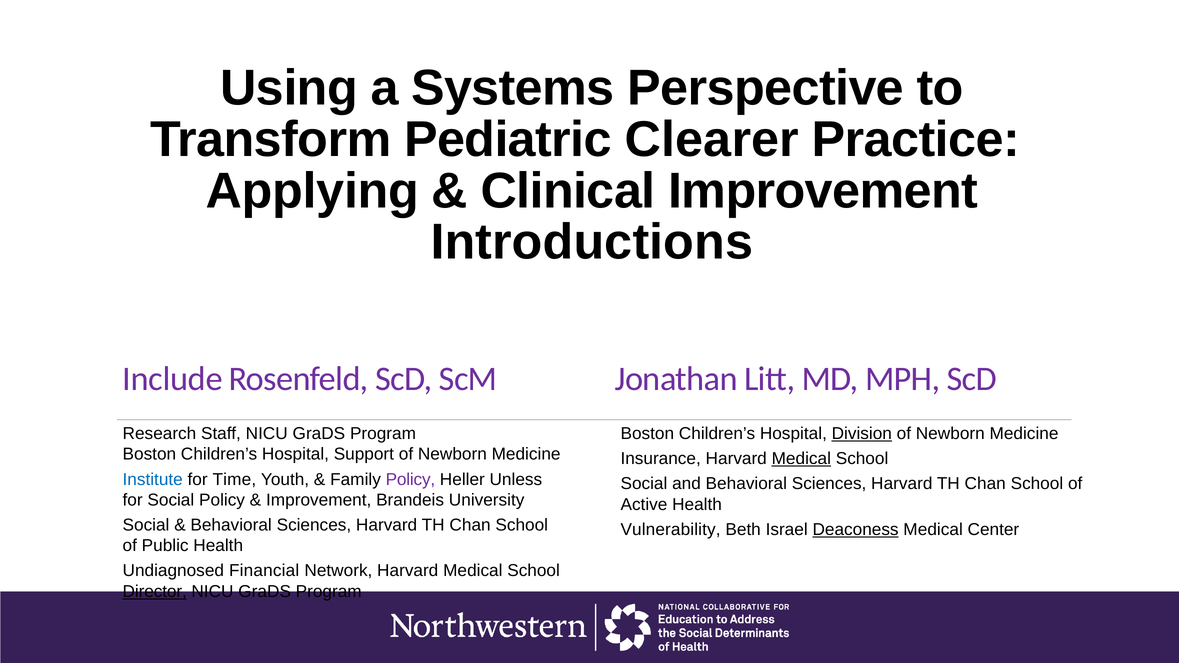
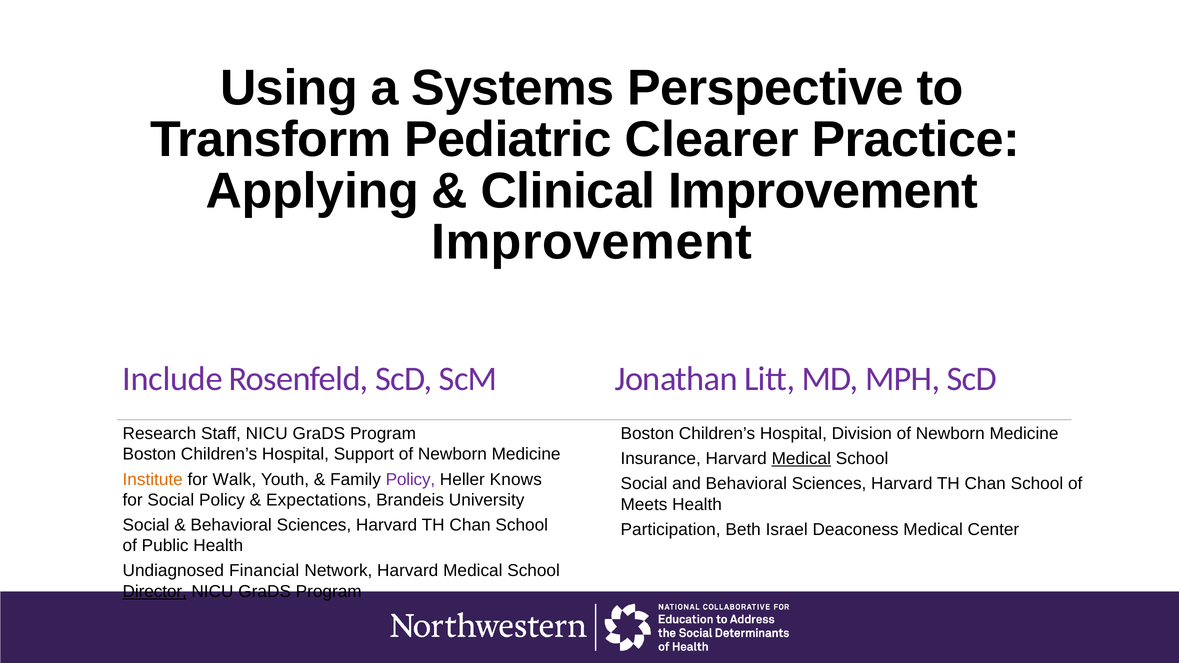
Introductions: Introductions -> Improvement (592, 242)
Division underline: present -> none (862, 434)
Institute colour: blue -> orange (153, 480)
Time: Time -> Walk (234, 480)
Unless: Unless -> Knows (516, 480)
Improvement: Improvement -> Expectations (319, 500)
Active: Active -> Meets (644, 505)
Vulnerability: Vulnerability -> Participation (671, 530)
Deaconess underline: present -> none (856, 530)
